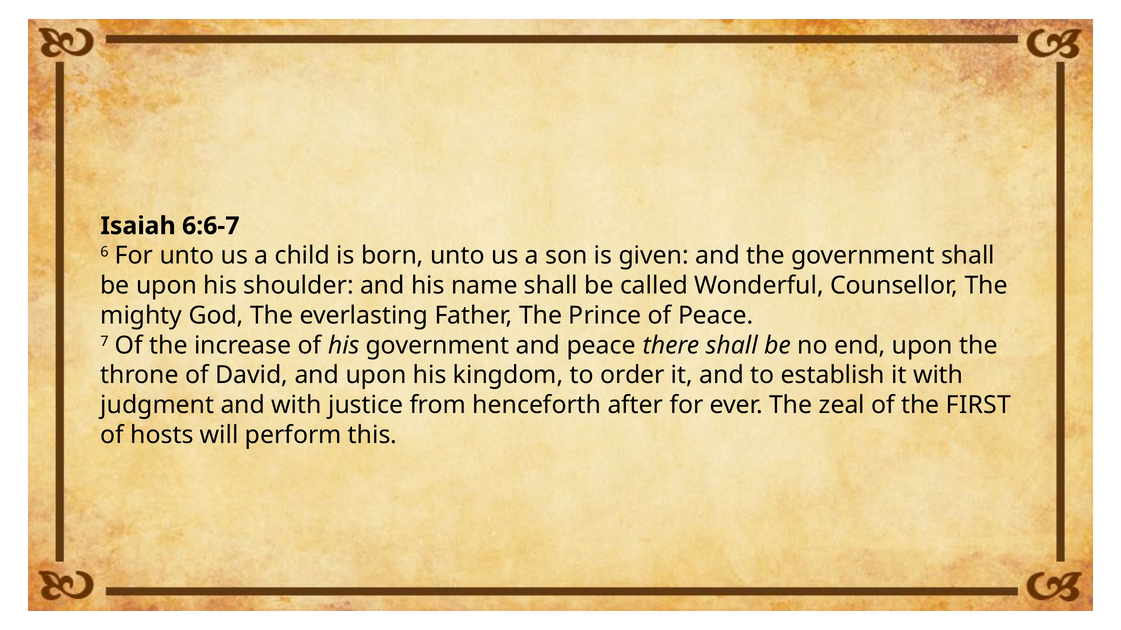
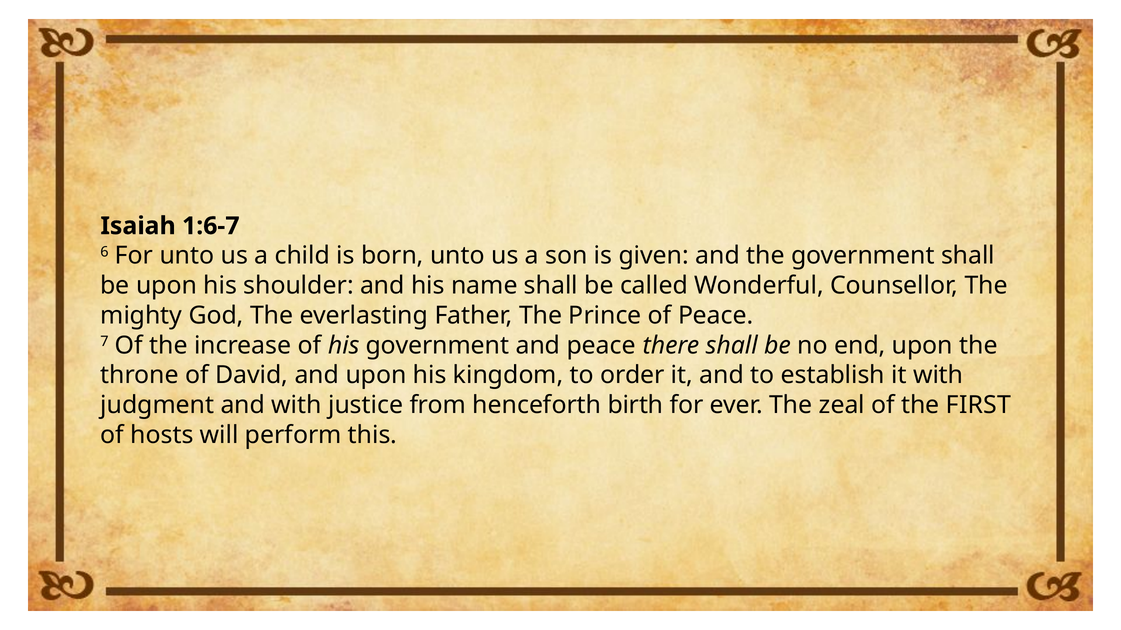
6:6-7: 6:6-7 -> 1:6-7 (211, 226)
after: after -> birth (635, 405)
